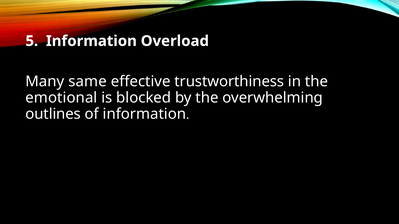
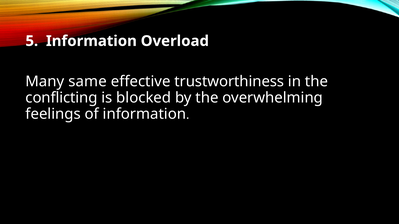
emotional: emotional -> conflicting (61, 98)
outlines: outlines -> feelings (53, 114)
